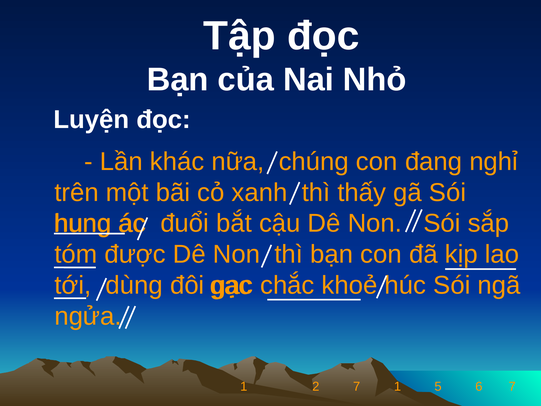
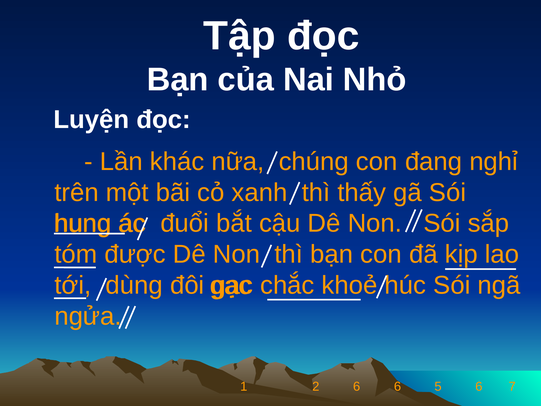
1 7: 7 -> 6 (357, 386)
2 1: 1 -> 6 (398, 386)
